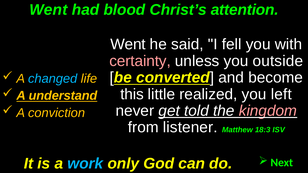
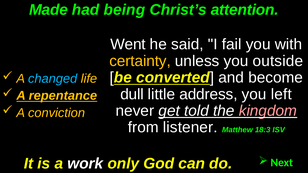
Went: Went -> Made (49, 10)
blood: blood -> being (124, 10)
fell: fell -> fail (232, 44)
certainty colour: pink -> yellow (140, 61)
this: this -> dull (132, 94)
realized: realized -> address (208, 94)
understand: understand -> repentance (63, 96)
work colour: light blue -> white (85, 164)
